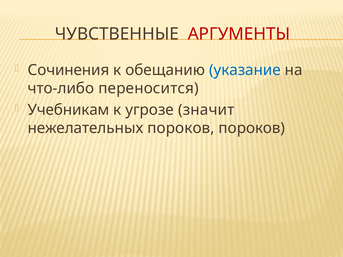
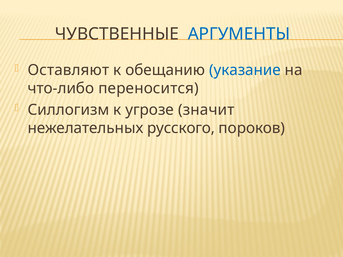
АРГУМЕНТЫ colour: red -> blue (239, 34)
Сочинения: Сочинения -> Оставляют (68, 70)
Учебникам: Учебникам -> Силлогизм (68, 110)
нежелательных пороков: пороков -> русского (181, 128)
